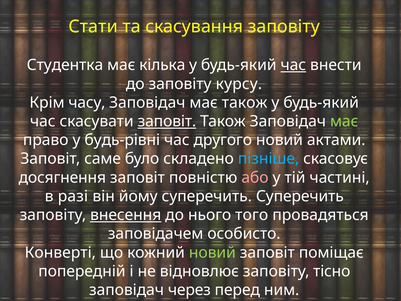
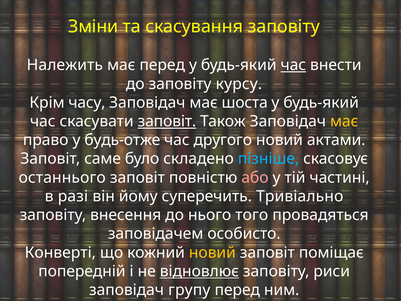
Стати: Стати -> Зміни (93, 26)
Студентка: Студентка -> Належить (65, 65)
має кілька: кілька -> перед (162, 65)
має також: також -> шоста (245, 103)
має colour: light green -> yellow (344, 121)
будь-рівні: будь-рівні -> будь-отже (122, 140)
досягнення: досягнення -> останнього (62, 177)
суперечить Суперечить: Суперечить -> Тривіально (300, 196)
внесення underline: present -> none (126, 215)
новий colour: light green -> yellow (212, 252)
відновлює underline: none -> present (199, 271)
тісно: тісно -> риси (332, 271)
через: через -> групу (189, 290)
